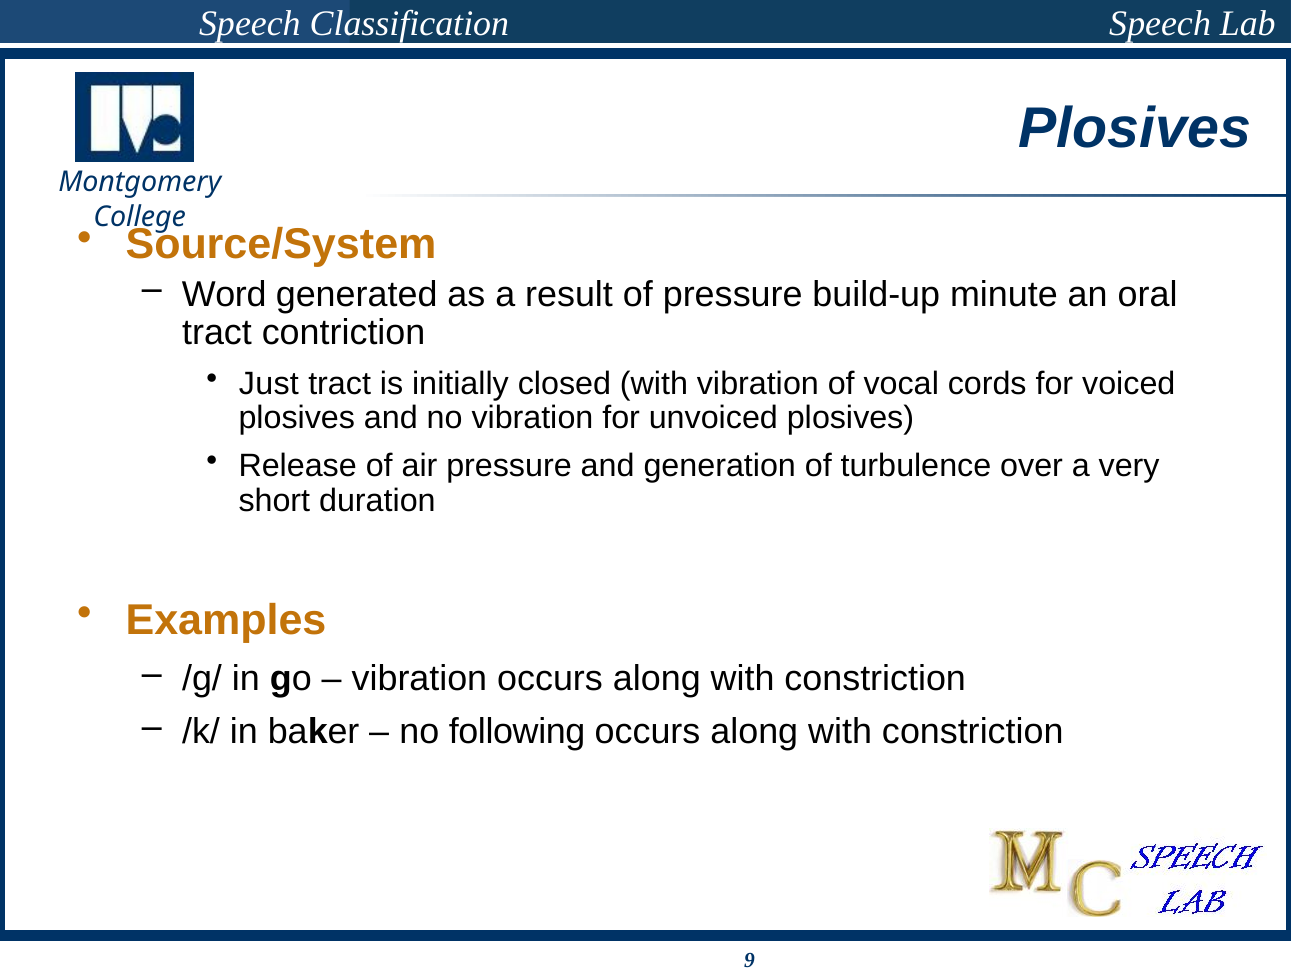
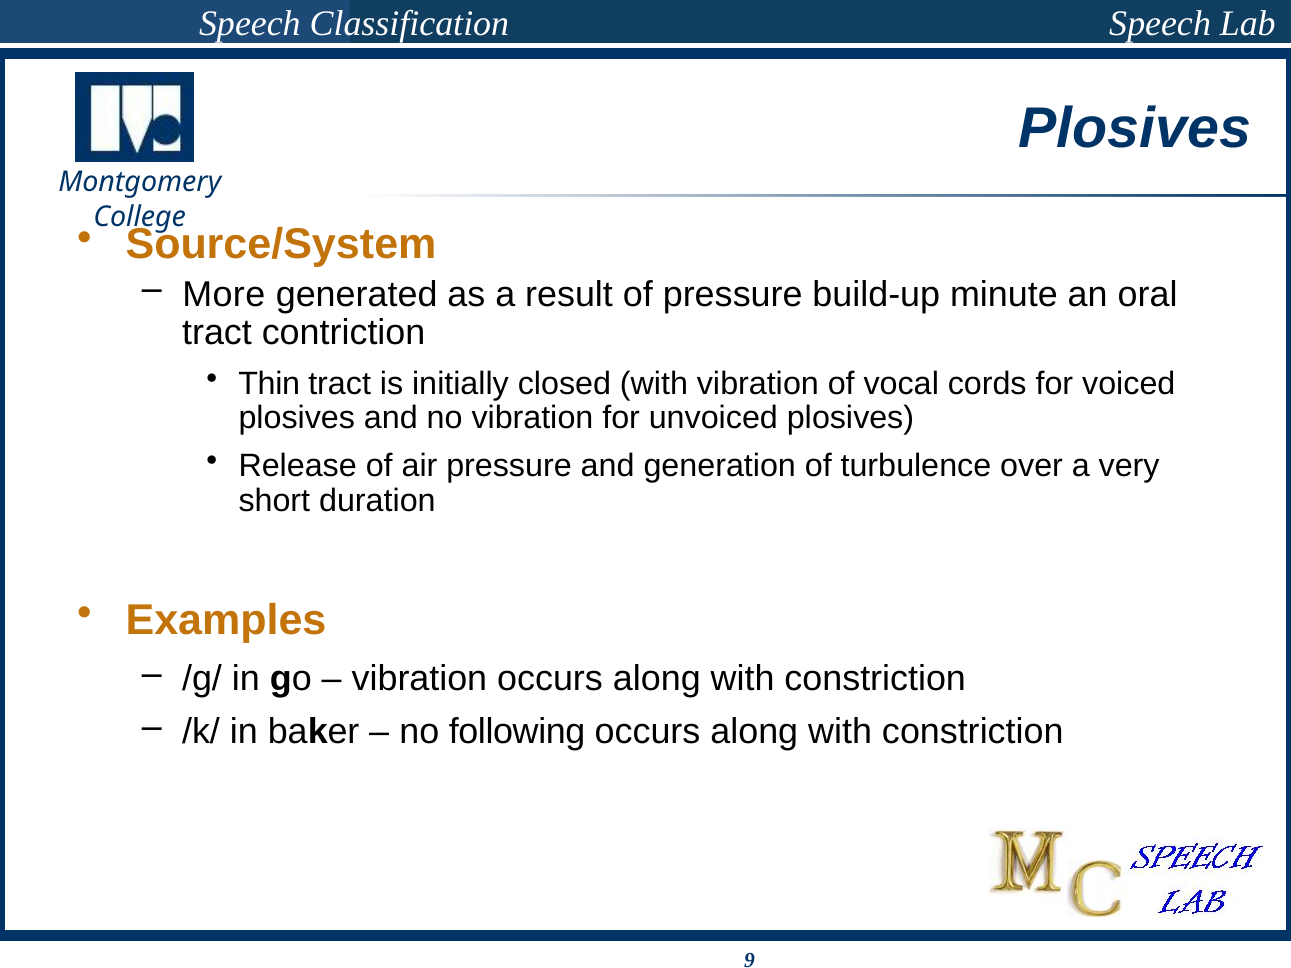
Word: Word -> More (224, 294)
Just: Just -> Thin (269, 383)
